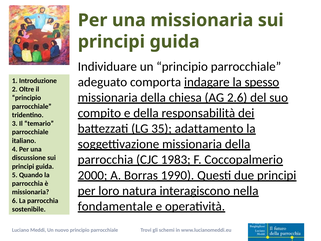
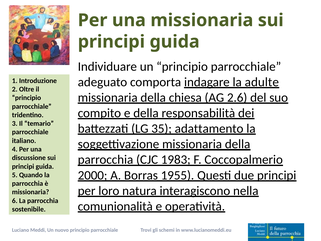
spesso: spesso -> adulte (262, 82)
1990: 1990 -> 1955 (178, 175)
fondamentale: fondamentale -> comunionalità (115, 206)
